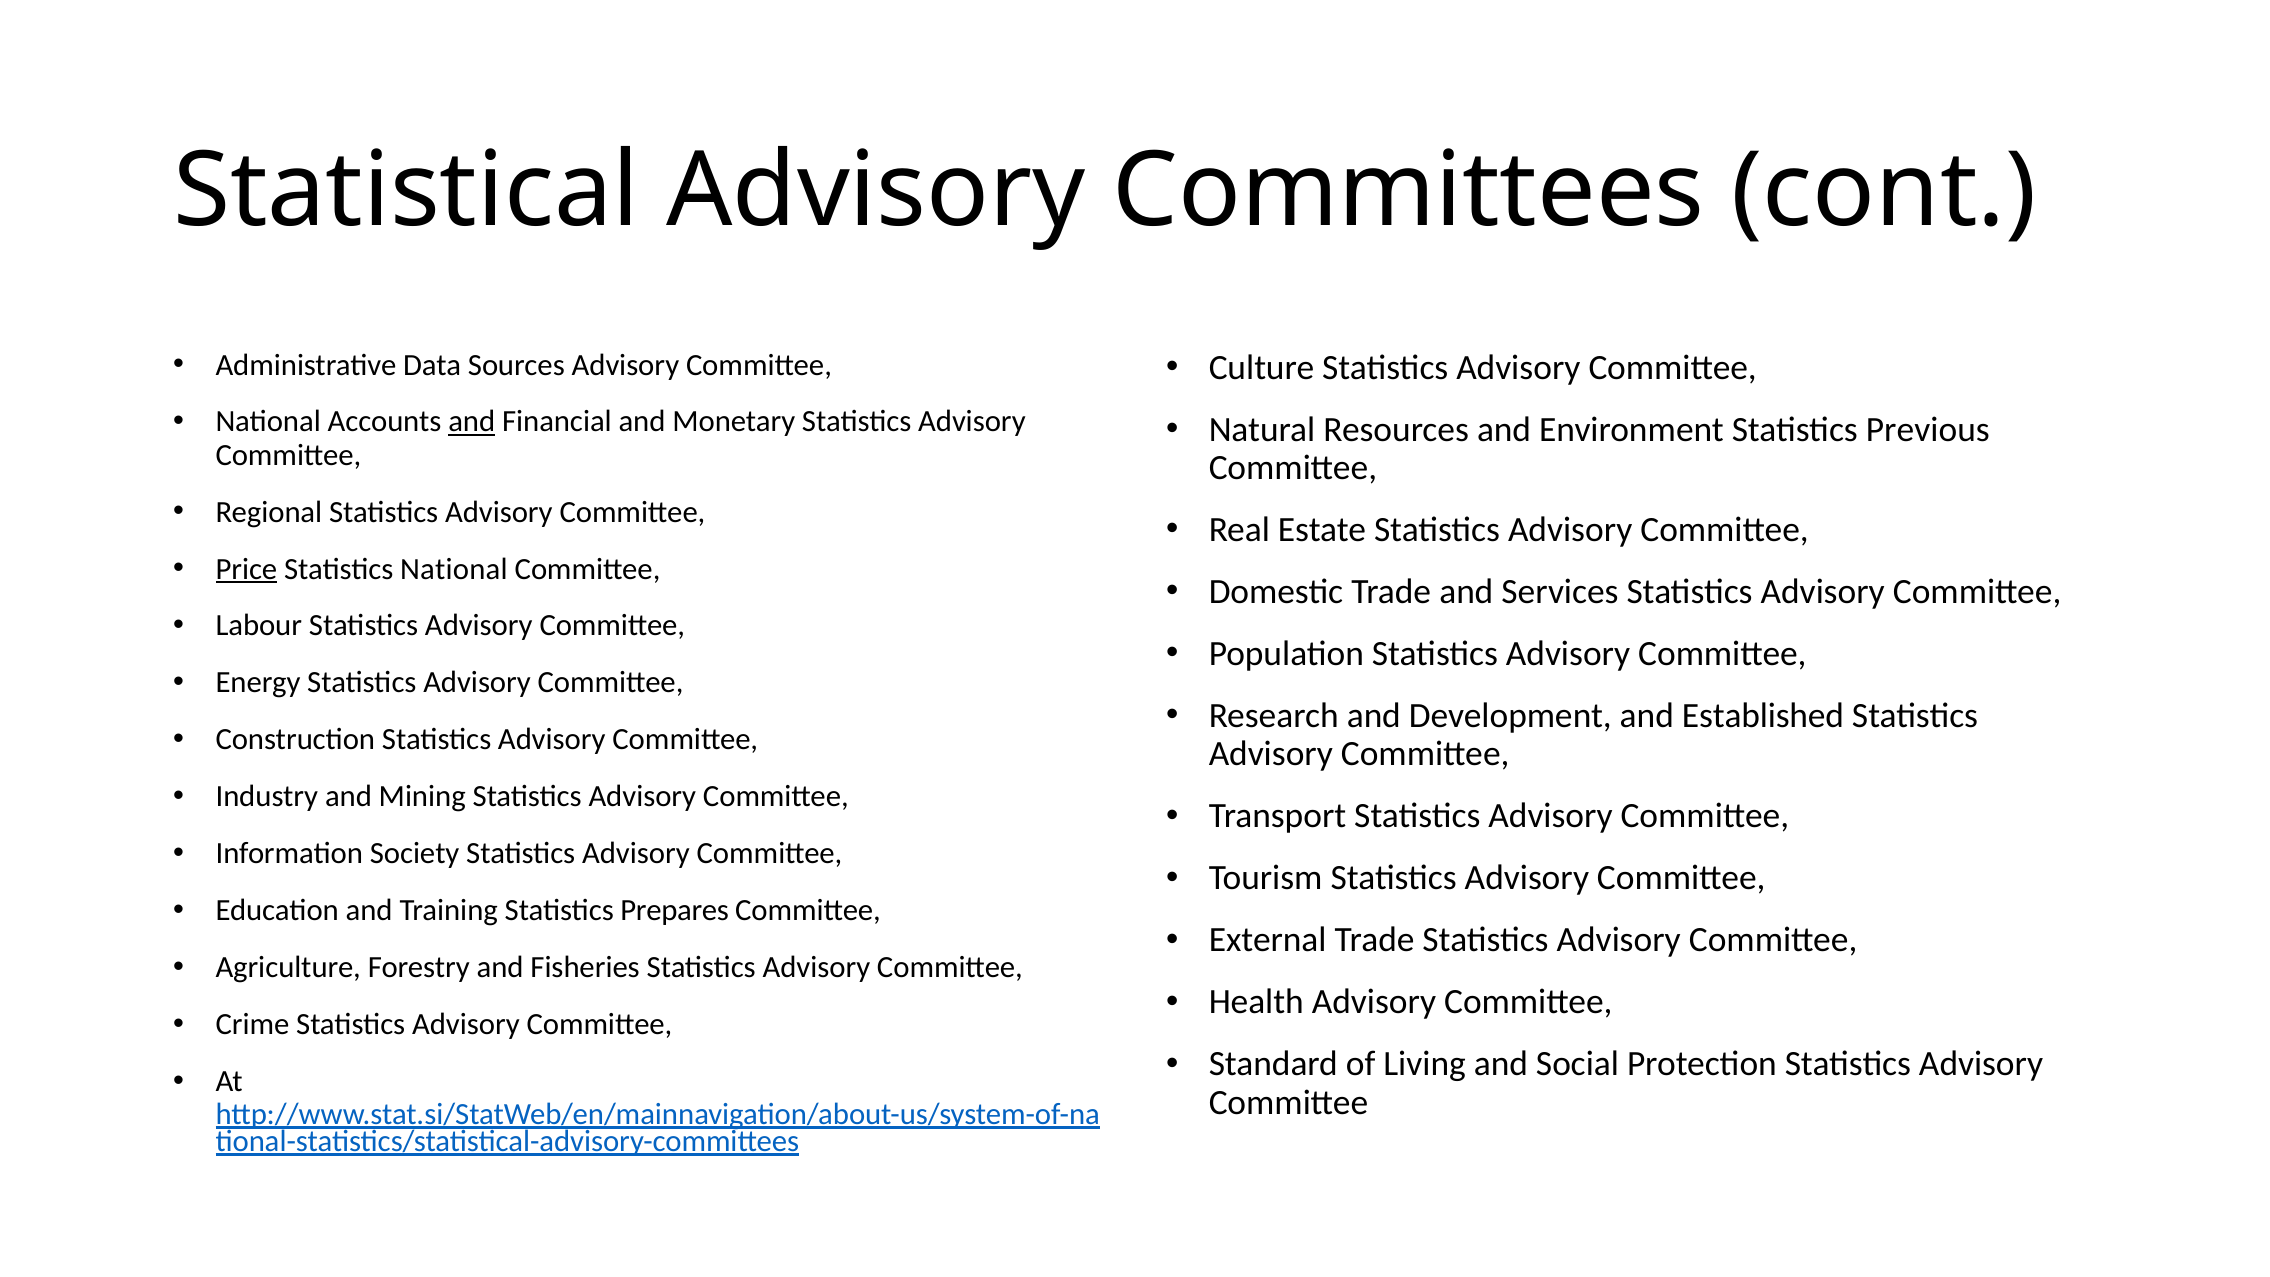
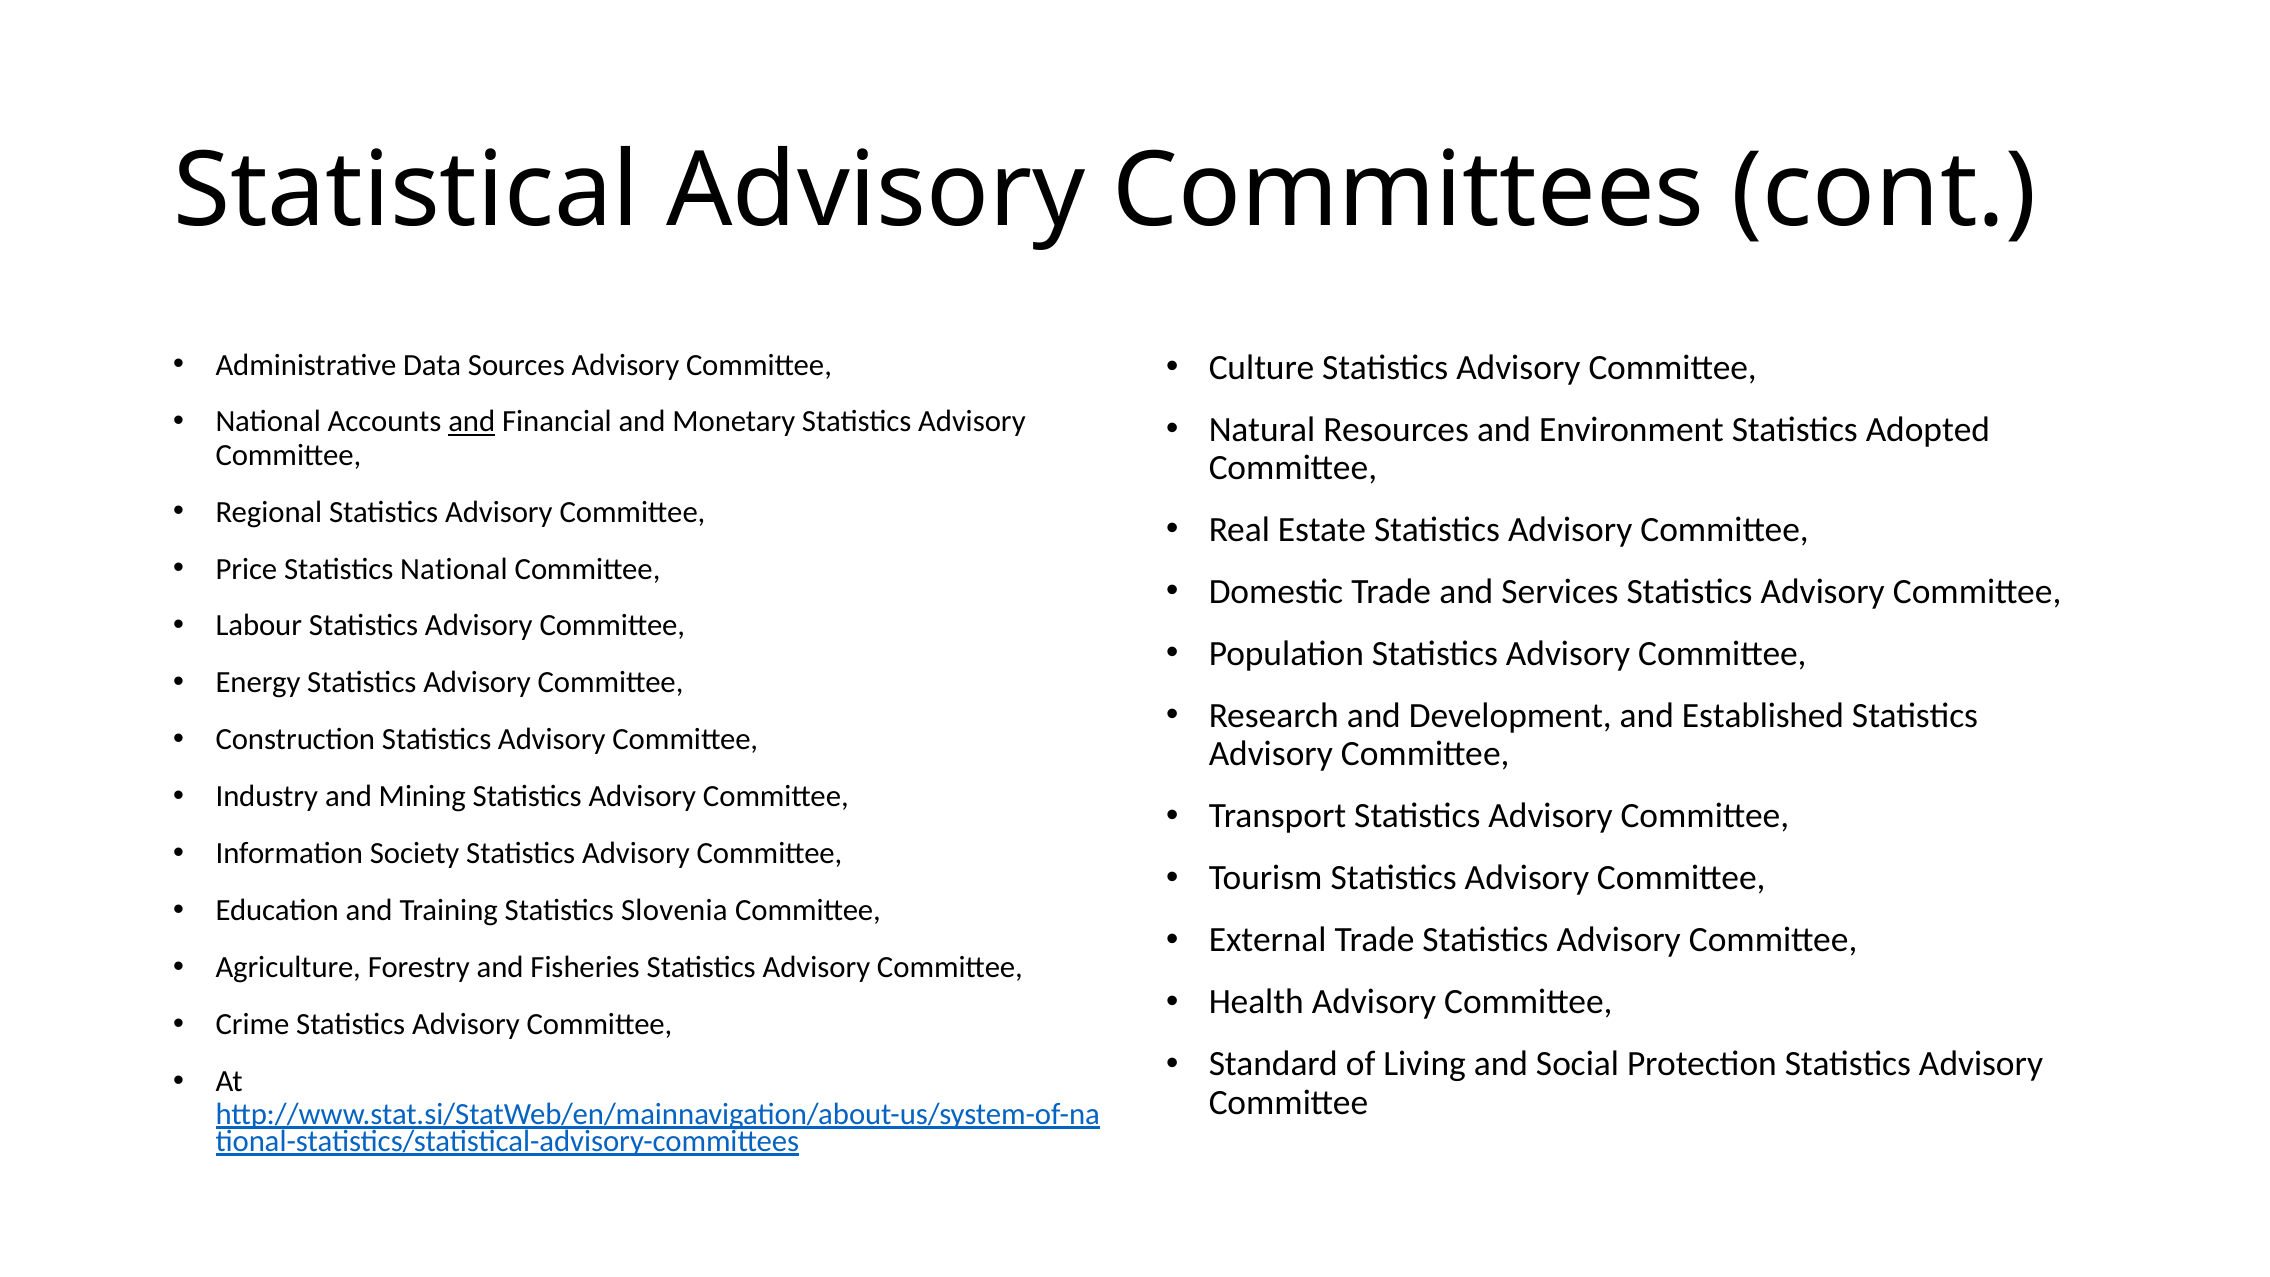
Previous: Previous -> Adopted (1928, 429)
Price underline: present -> none (246, 569)
Prepares: Prepares -> Slovenia (674, 910)
